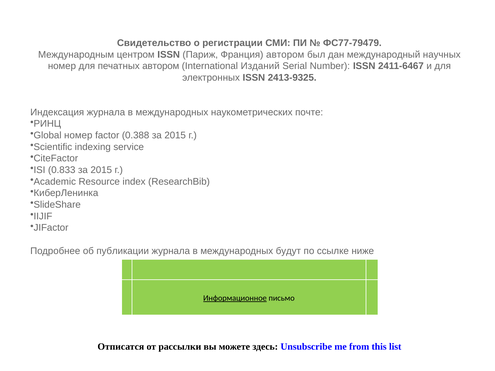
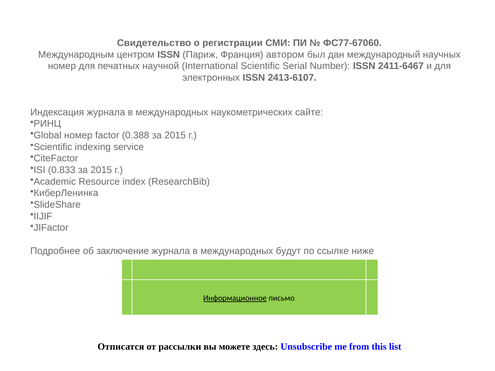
ФС77-79479: ФС77-79479 -> ФС77-67060 (352, 43)
печатных автором: автором -> научной (161, 66)
International Изданий: Изданий -> Scientific (260, 66)
2413-9325: 2413-9325 -> 2413-6107 (292, 78)
почте: почте -> сайте (309, 112)
публикации: публикации -> заключение (123, 251)
